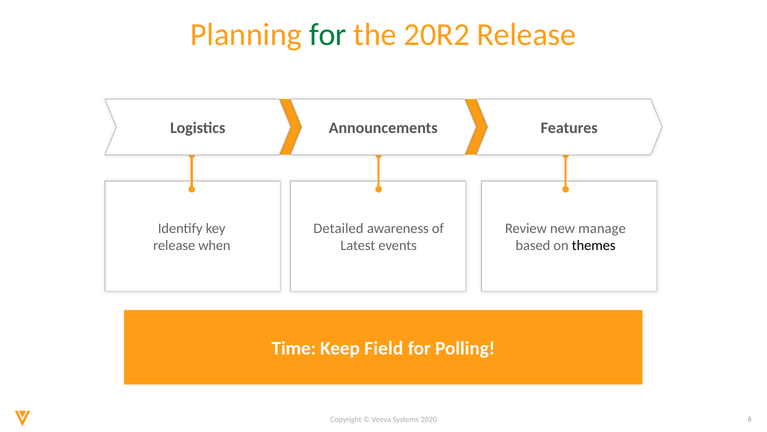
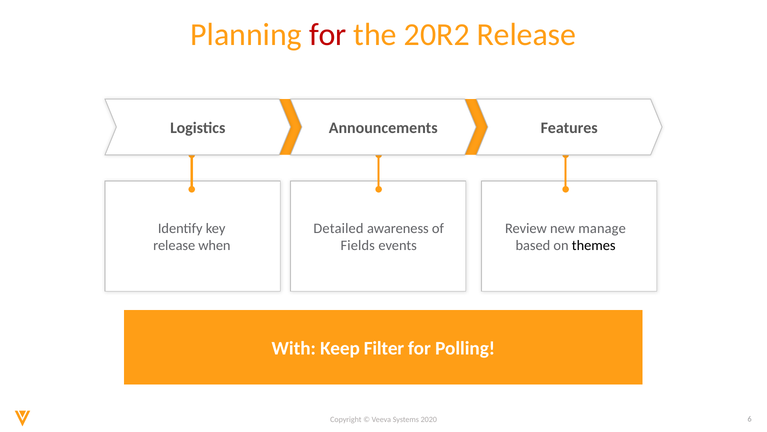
for colour: green -> red (328, 34)
Latest: Latest -> Fields (358, 245)
Time: Time -> With (294, 348)
Field: Field -> Filter (384, 348)
